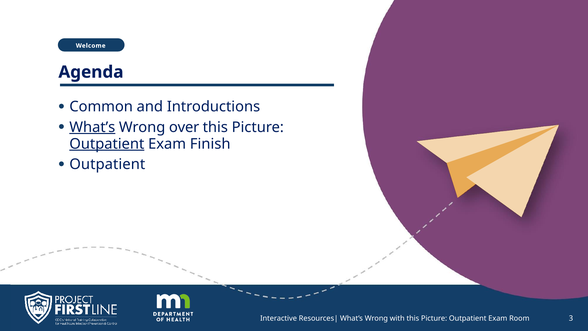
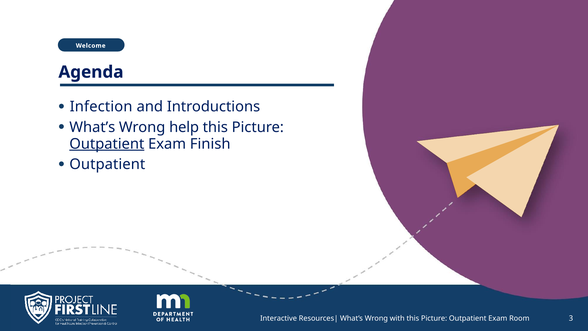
Common: Common -> Infection (101, 107)
What’s underline: present -> none (92, 127)
over: over -> help (184, 127)
